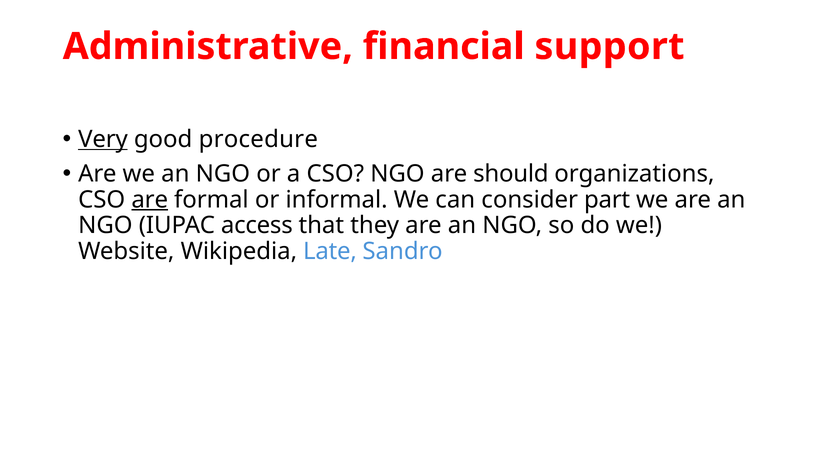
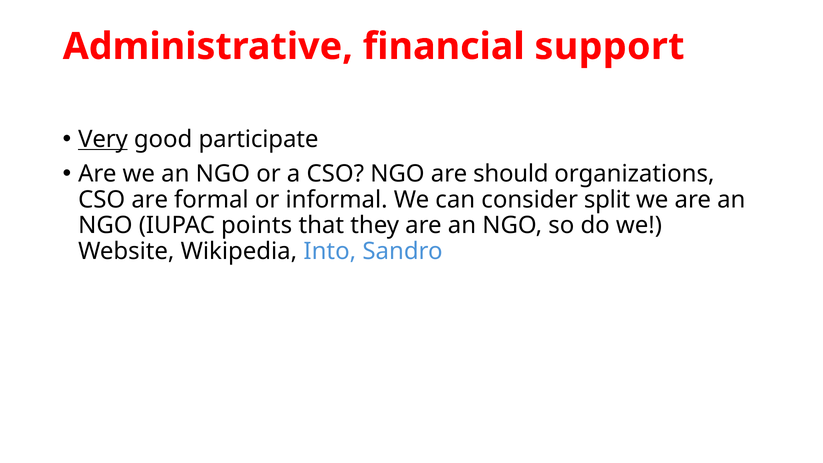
procedure: procedure -> participate (258, 139)
are underline: present -> none (150, 200)
part: part -> split (607, 200)
access: access -> points (257, 226)
Late: Late -> Into (330, 251)
